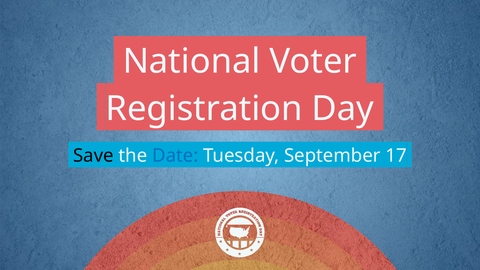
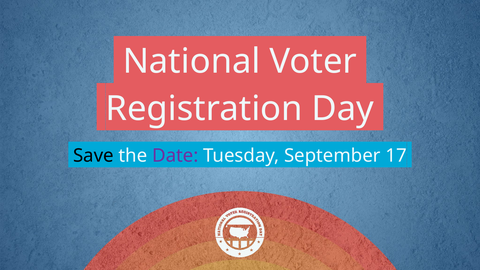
Date colour: blue -> purple (175, 156)
